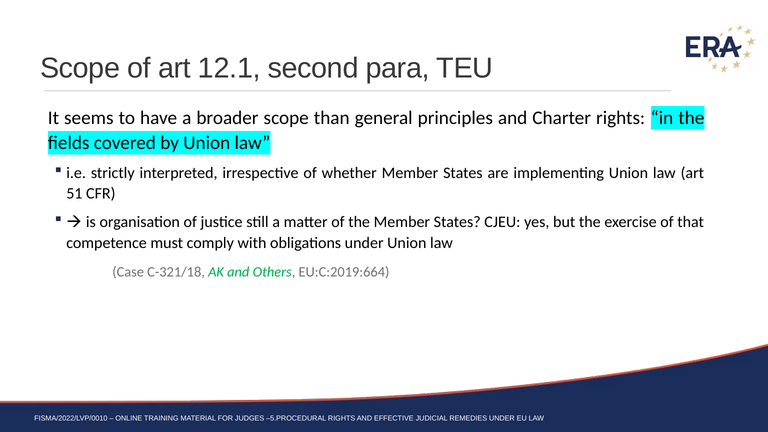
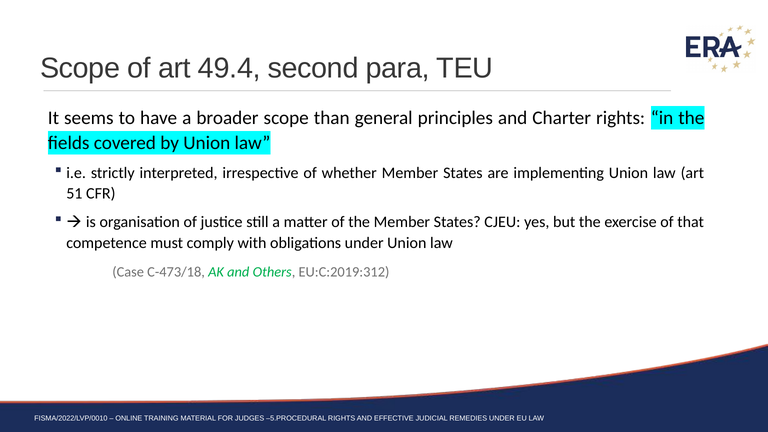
12.1: 12.1 -> 49.4 (229, 68)
C-321/18: C-321/18 -> C-473/18 (176, 272)
EU:C:2019:664: EU:C:2019:664 -> EU:C:2019:312 (344, 272)
